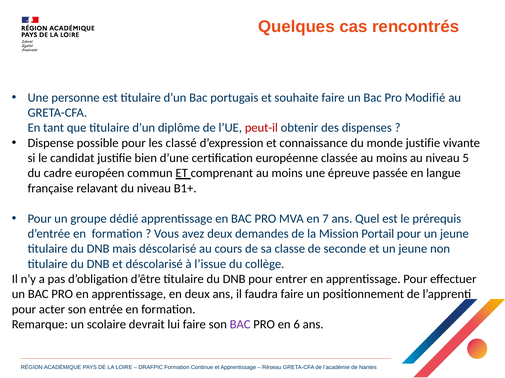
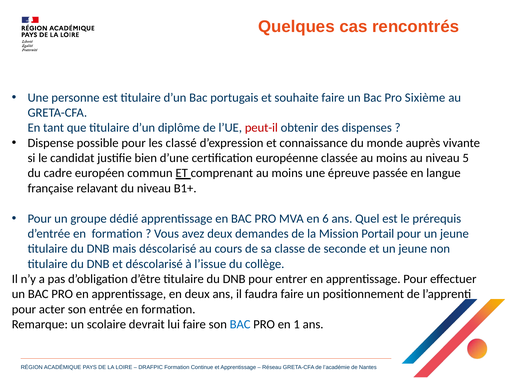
Modifié: Modifié -> Sixième (425, 98)
monde justifie: justifie -> auprès (423, 143)
en 7: 7 -> 6 (325, 219)
BAC colour: purple -> blue (240, 325)
PRO en 6: 6 -> 1 (297, 325)
